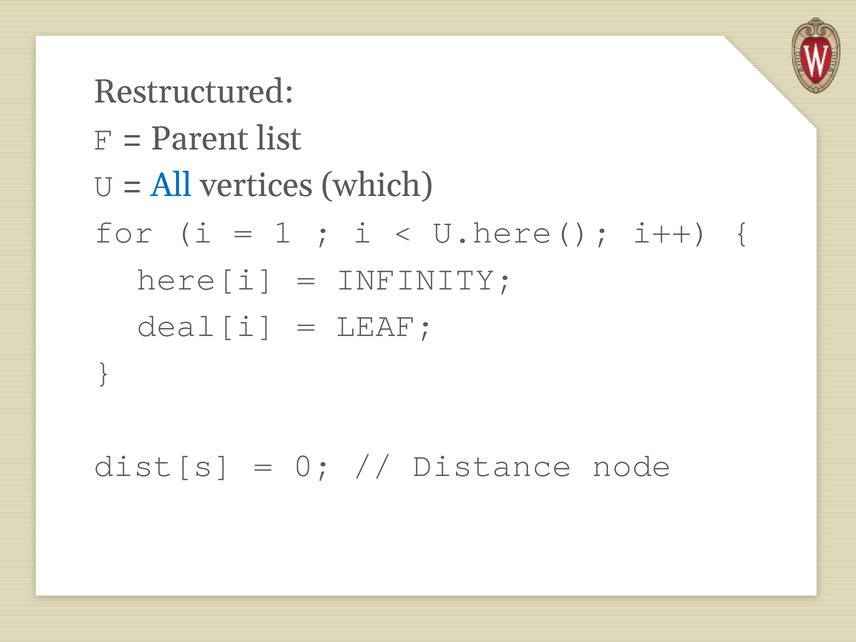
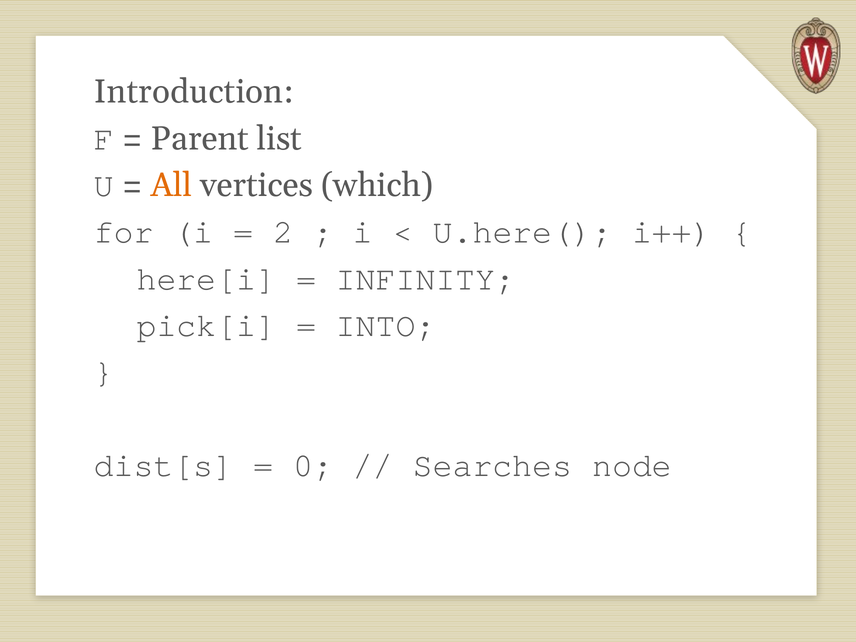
Restructured: Restructured -> Introduction (194, 92)
All colour: blue -> orange (172, 185)
1: 1 -> 2 (283, 232)
deal[i: deal[i -> pick[i (206, 325)
LEAF: LEAF -> INTO (386, 325)
Distance: Distance -> Searches (493, 465)
